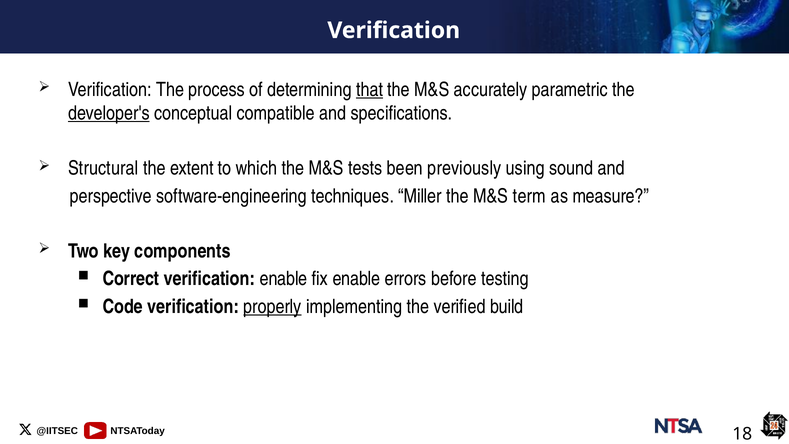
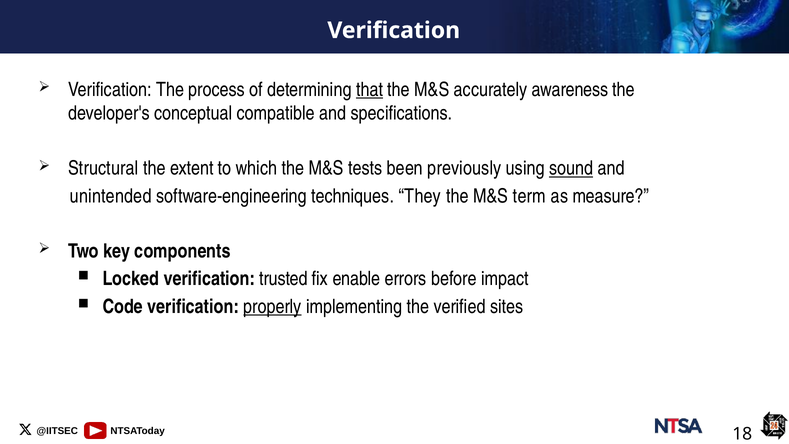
parametric: parametric -> awareness (570, 89)
developer's underline: present -> none (109, 113)
sound underline: none -> present (571, 168)
perspective: perspective -> unintended (111, 196)
Miller: Miller -> They (420, 196)
Correct: Correct -> Locked (131, 279)
verification enable: enable -> trusted (284, 279)
testing: testing -> impact (505, 279)
build: build -> sites (507, 306)
